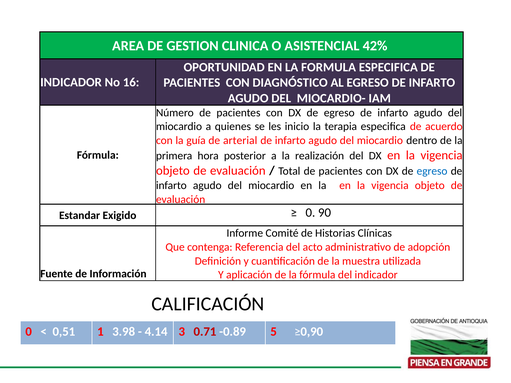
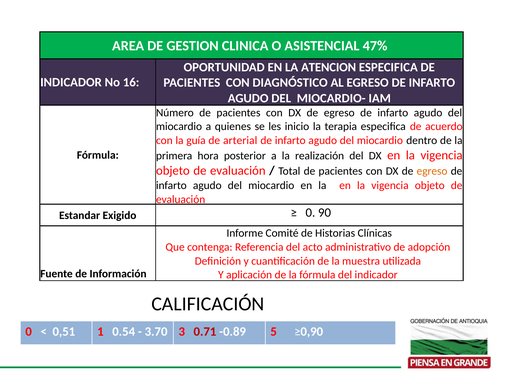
42%: 42% -> 47% (375, 46)
FORMULA: FORMULA -> ATENCION (329, 67)
egreso colour: blue -> orange (432, 171)
3.98: 3.98 -> 0.54 (124, 332)
4.14: 4.14 -> 3.70 (156, 332)
